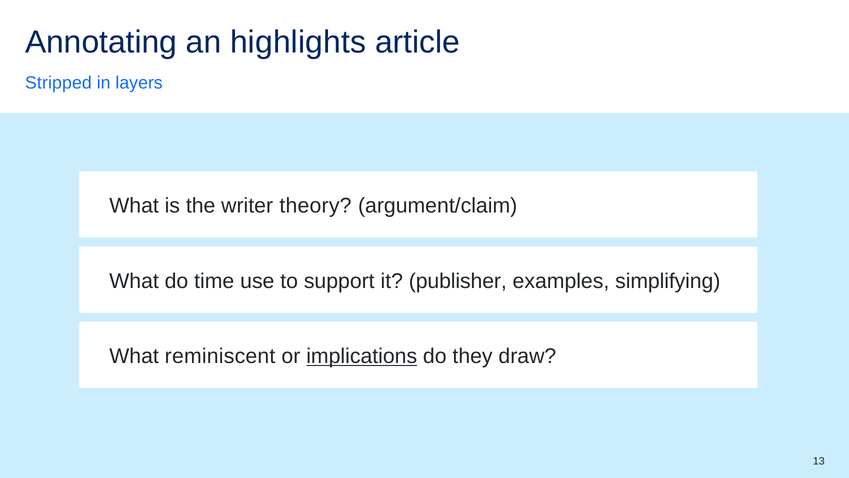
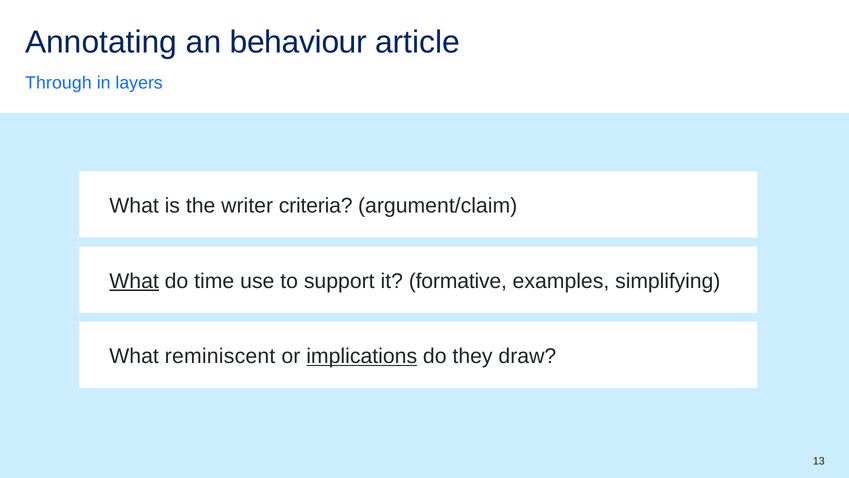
highlights: highlights -> behaviour (298, 42)
Stripped: Stripped -> Through (58, 83)
theory: theory -> criteria (316, 206)
What underline: none -> present (134, 281)
publisher: publisher -> formative (458, 281)
